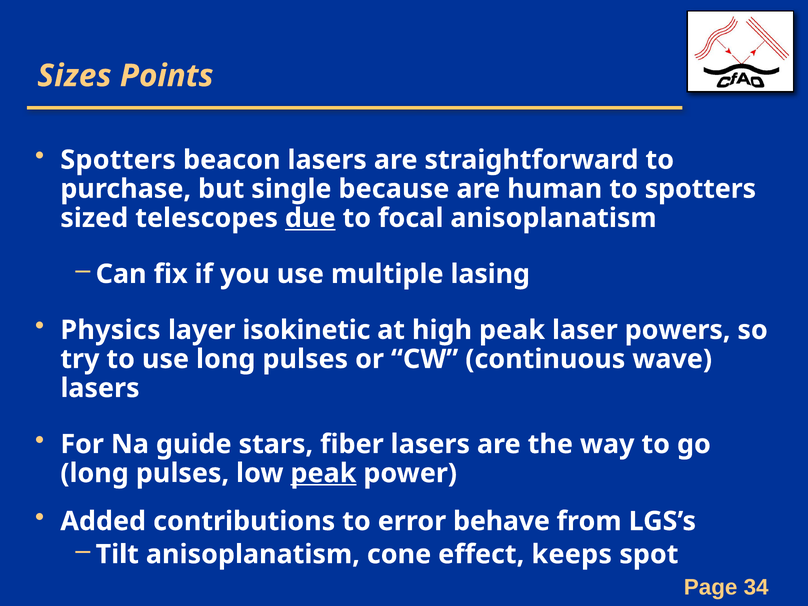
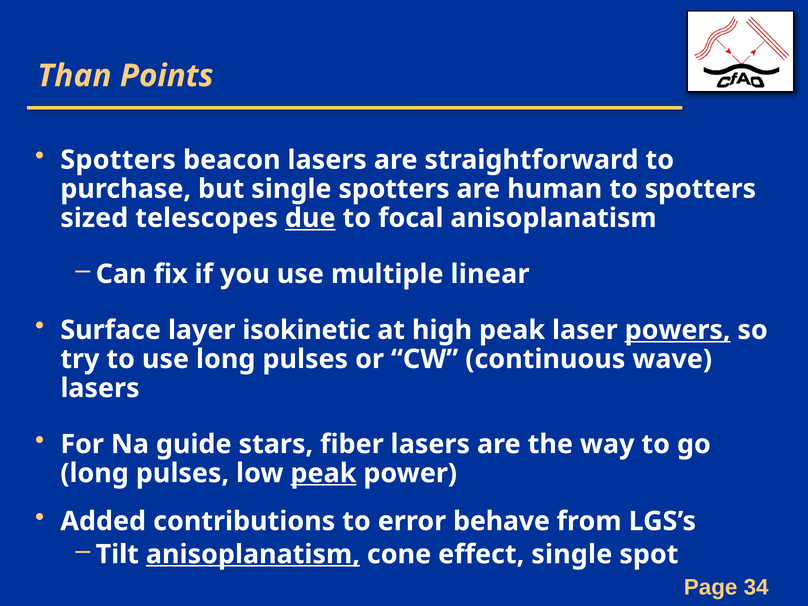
Sizes: Sizes -> Than (74, 76)
single because: because -> spotters (394, 189)
lasing: lasing -> linear (490, 274)
Physics: Physics -> Surface (111, 330)
powers underline: none -> present (678, 330)
anisoplanatism underline: none -> present (253, 554)
effect keeps: keeps -> single (572, 554)
